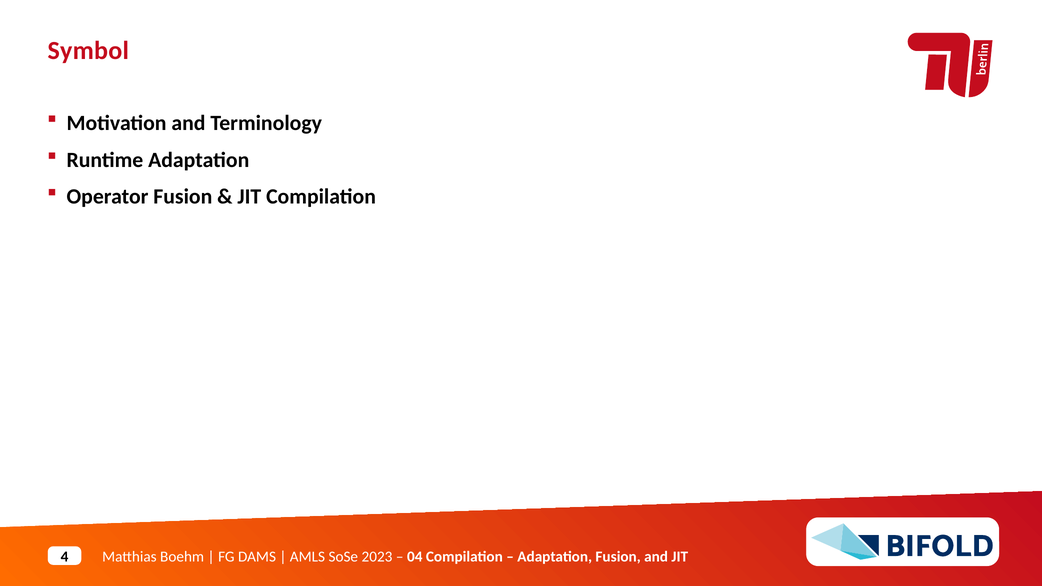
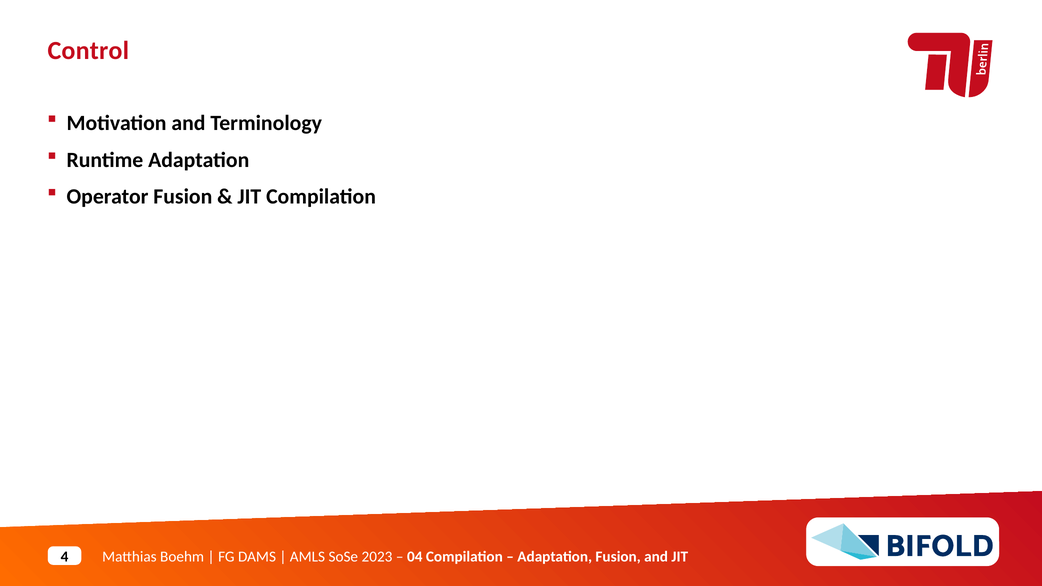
Symbol: Symbol -> Control (88, 51)
